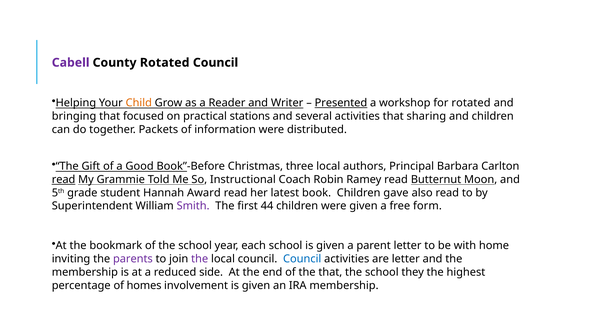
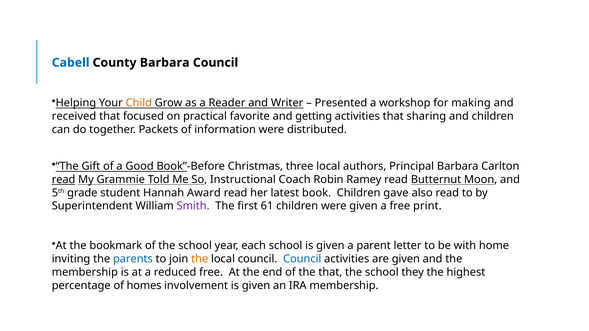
Cabell colour: purple -> blue (71, 63)
County Rotated: Rotated -> Barbara (165, 63)
Presented underline: present -> none (341, 103)
for rotated: rotated -> making (471, 103)
bringing: bringing -> received (74, 116)
stations: stations -> favorite (250, 116)
several: several -> getting (314, 116)
44: 44 -> 61 (267, 206)
form: form -> print (427, 206)
parents colour: purple -> blue (133, 259)
the colour: purple -> orange (200, 259)
are letter: letter -> given (406, 259)
reduced side: side -> free (211, 272)
